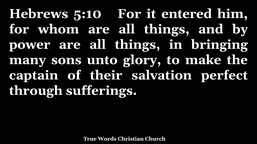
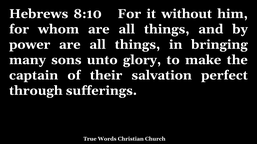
5:10: 5:10 -> 8:10 (88, 14)
entered: entered -> without (187, 14)
